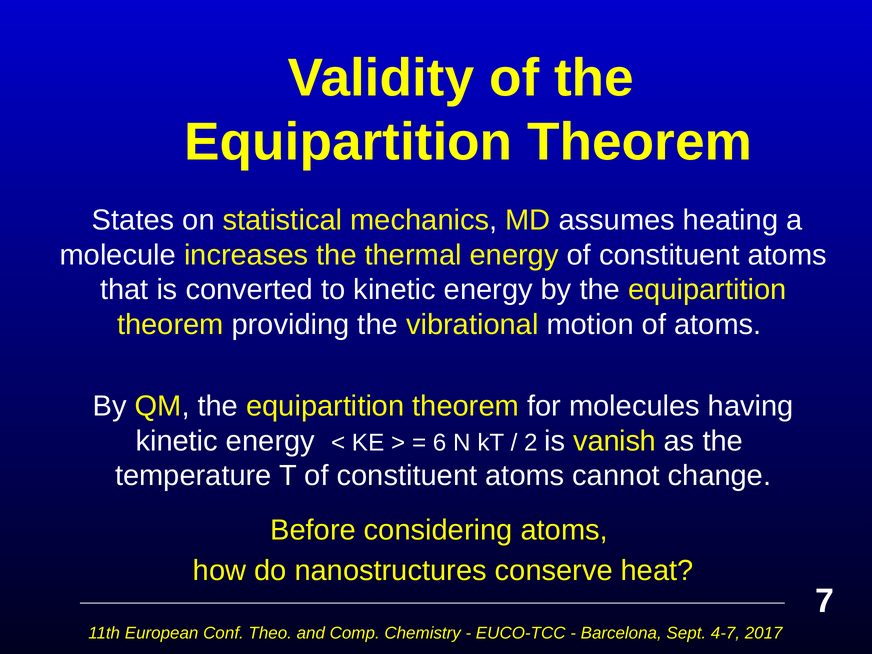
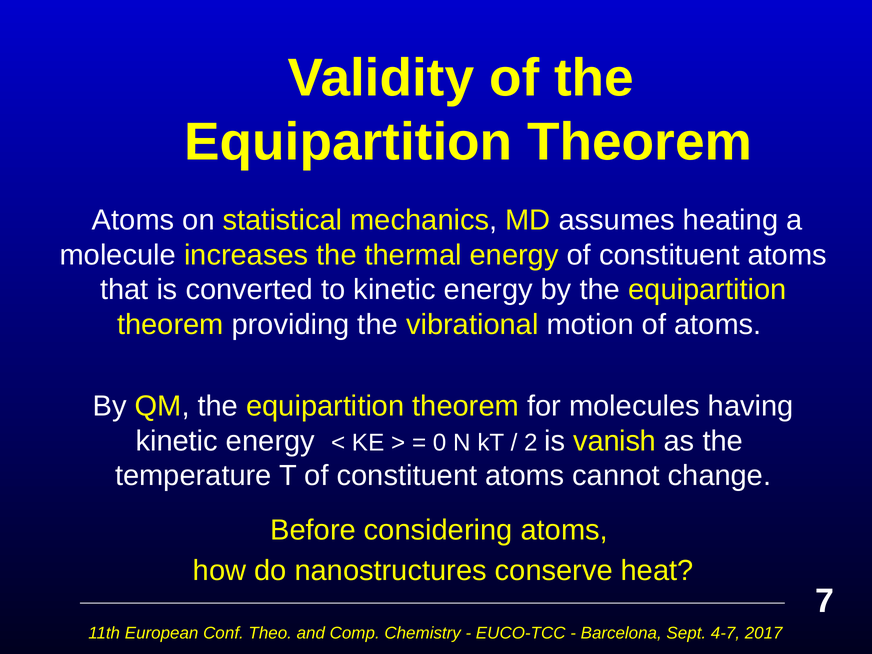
States: States -> Atoms (133, 220)
6: 6 -> 0 (440, 443)
